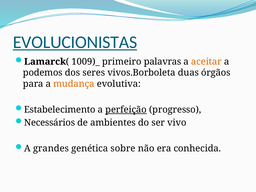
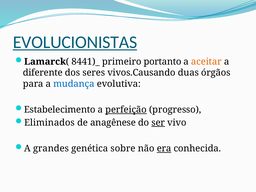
1009)_: 1009)_ -> 8441)_ (86, 62)
palavras: palavras -> portanto (163, 62)
podemos: podemos -> diferente (43, 73)
vivos.Borboleta: vivos.Borboleta -> vivos.Causando (141, 73)
mudança colour: orange -> blue (74, 84)
Necessários: Necessários -> Eliminados (49, 123)
ambientes: ambientes -> anagênese (113, 123)
ser underline: none -> present (158, 123)
era underline: none -> present (164, 148)
